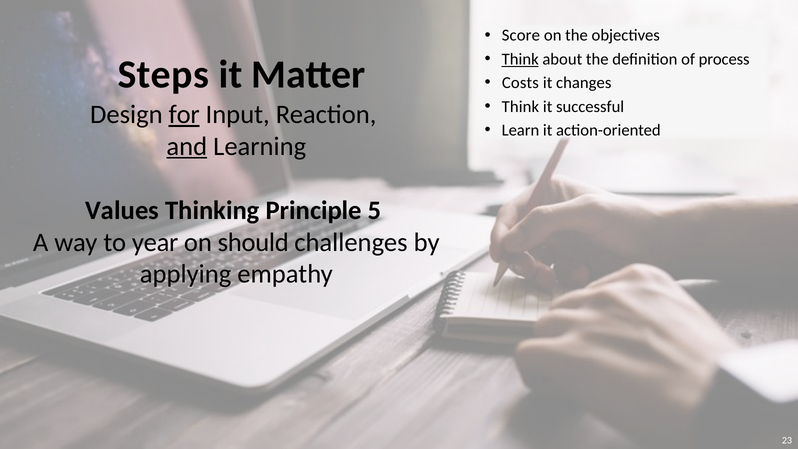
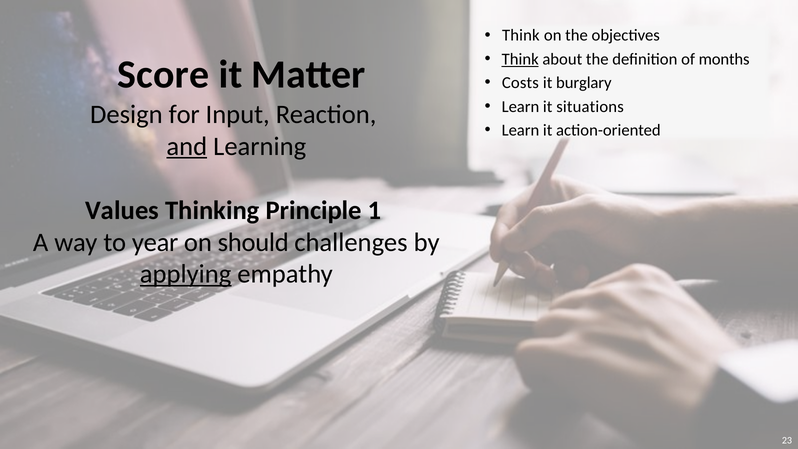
Score: Score -> Think (521, 35)
process: process -> months (724, 59)
Steps: Steps -> Score (163, 75)
changes: changes -> burglary (584, 83)
Think: Think -> Learn (520, 107)
successful: successful -> situations (590, 107)
for underline: present -> none (184, 115)
5: 5 -> 1 (375, 210)
applying underline: none -> present (186, 274)
